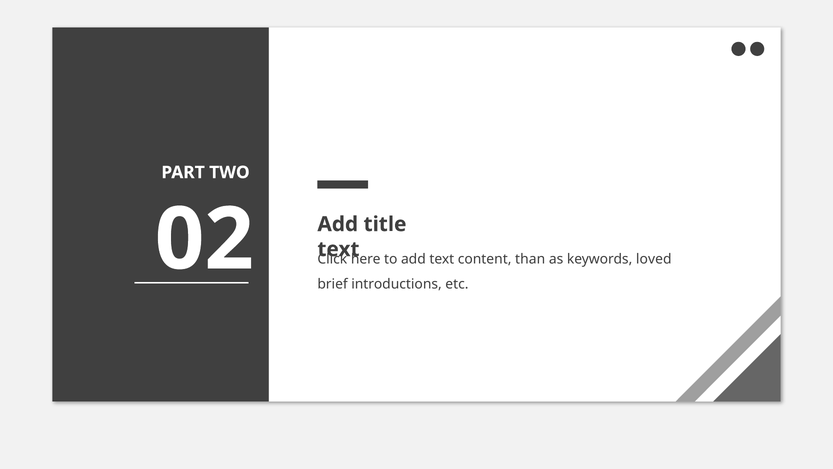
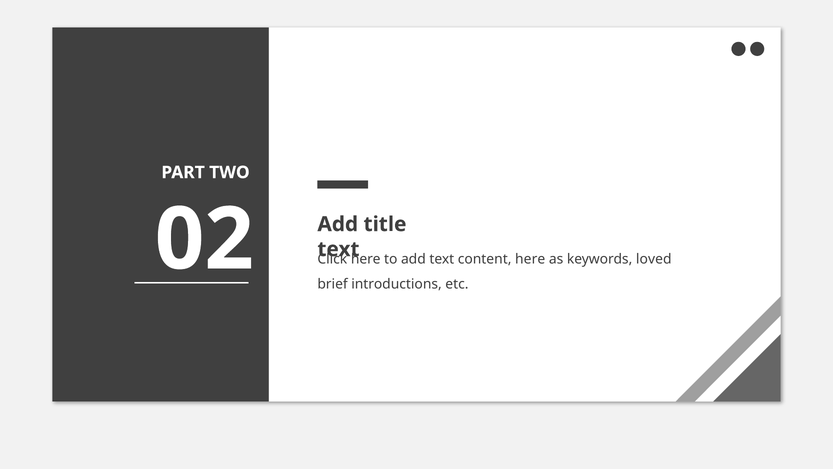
content than: than -> here (530, 259)
